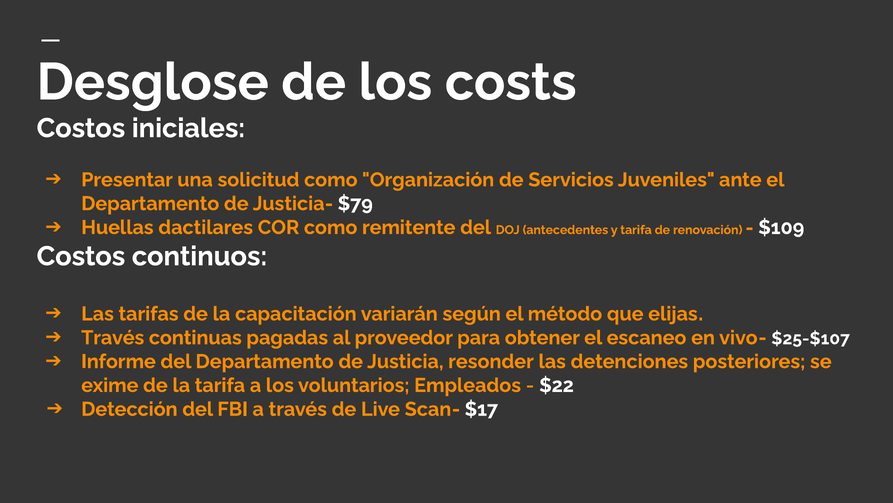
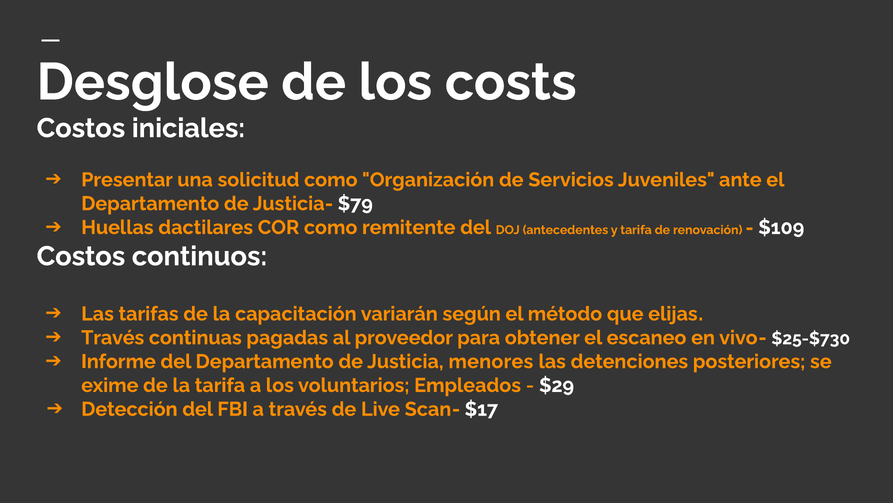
$25-$107: $25-$107 -> $25-$730 (811, 338)
resonder: resonder -> menores (491, 361)
$22: $22 -> $29 (557, 385)
